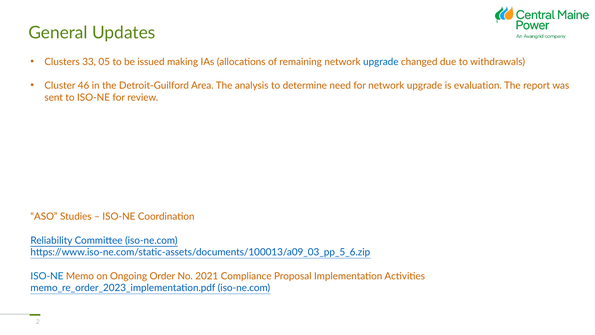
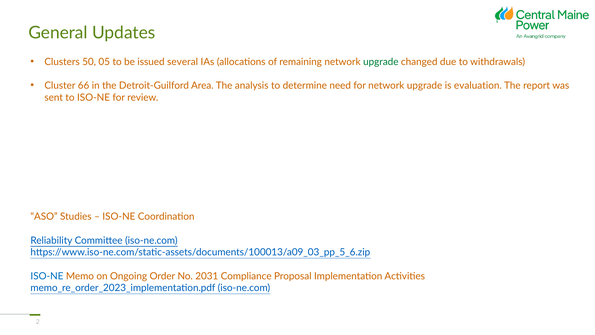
33: 33 -> 50 (89, 62)
making: making -> several (183, 62)
upgrade colour: blue -> green (381, 62)
46: 46 -> 66 (84, 86)
2021: 2021 -> 2031 (207, 276)
